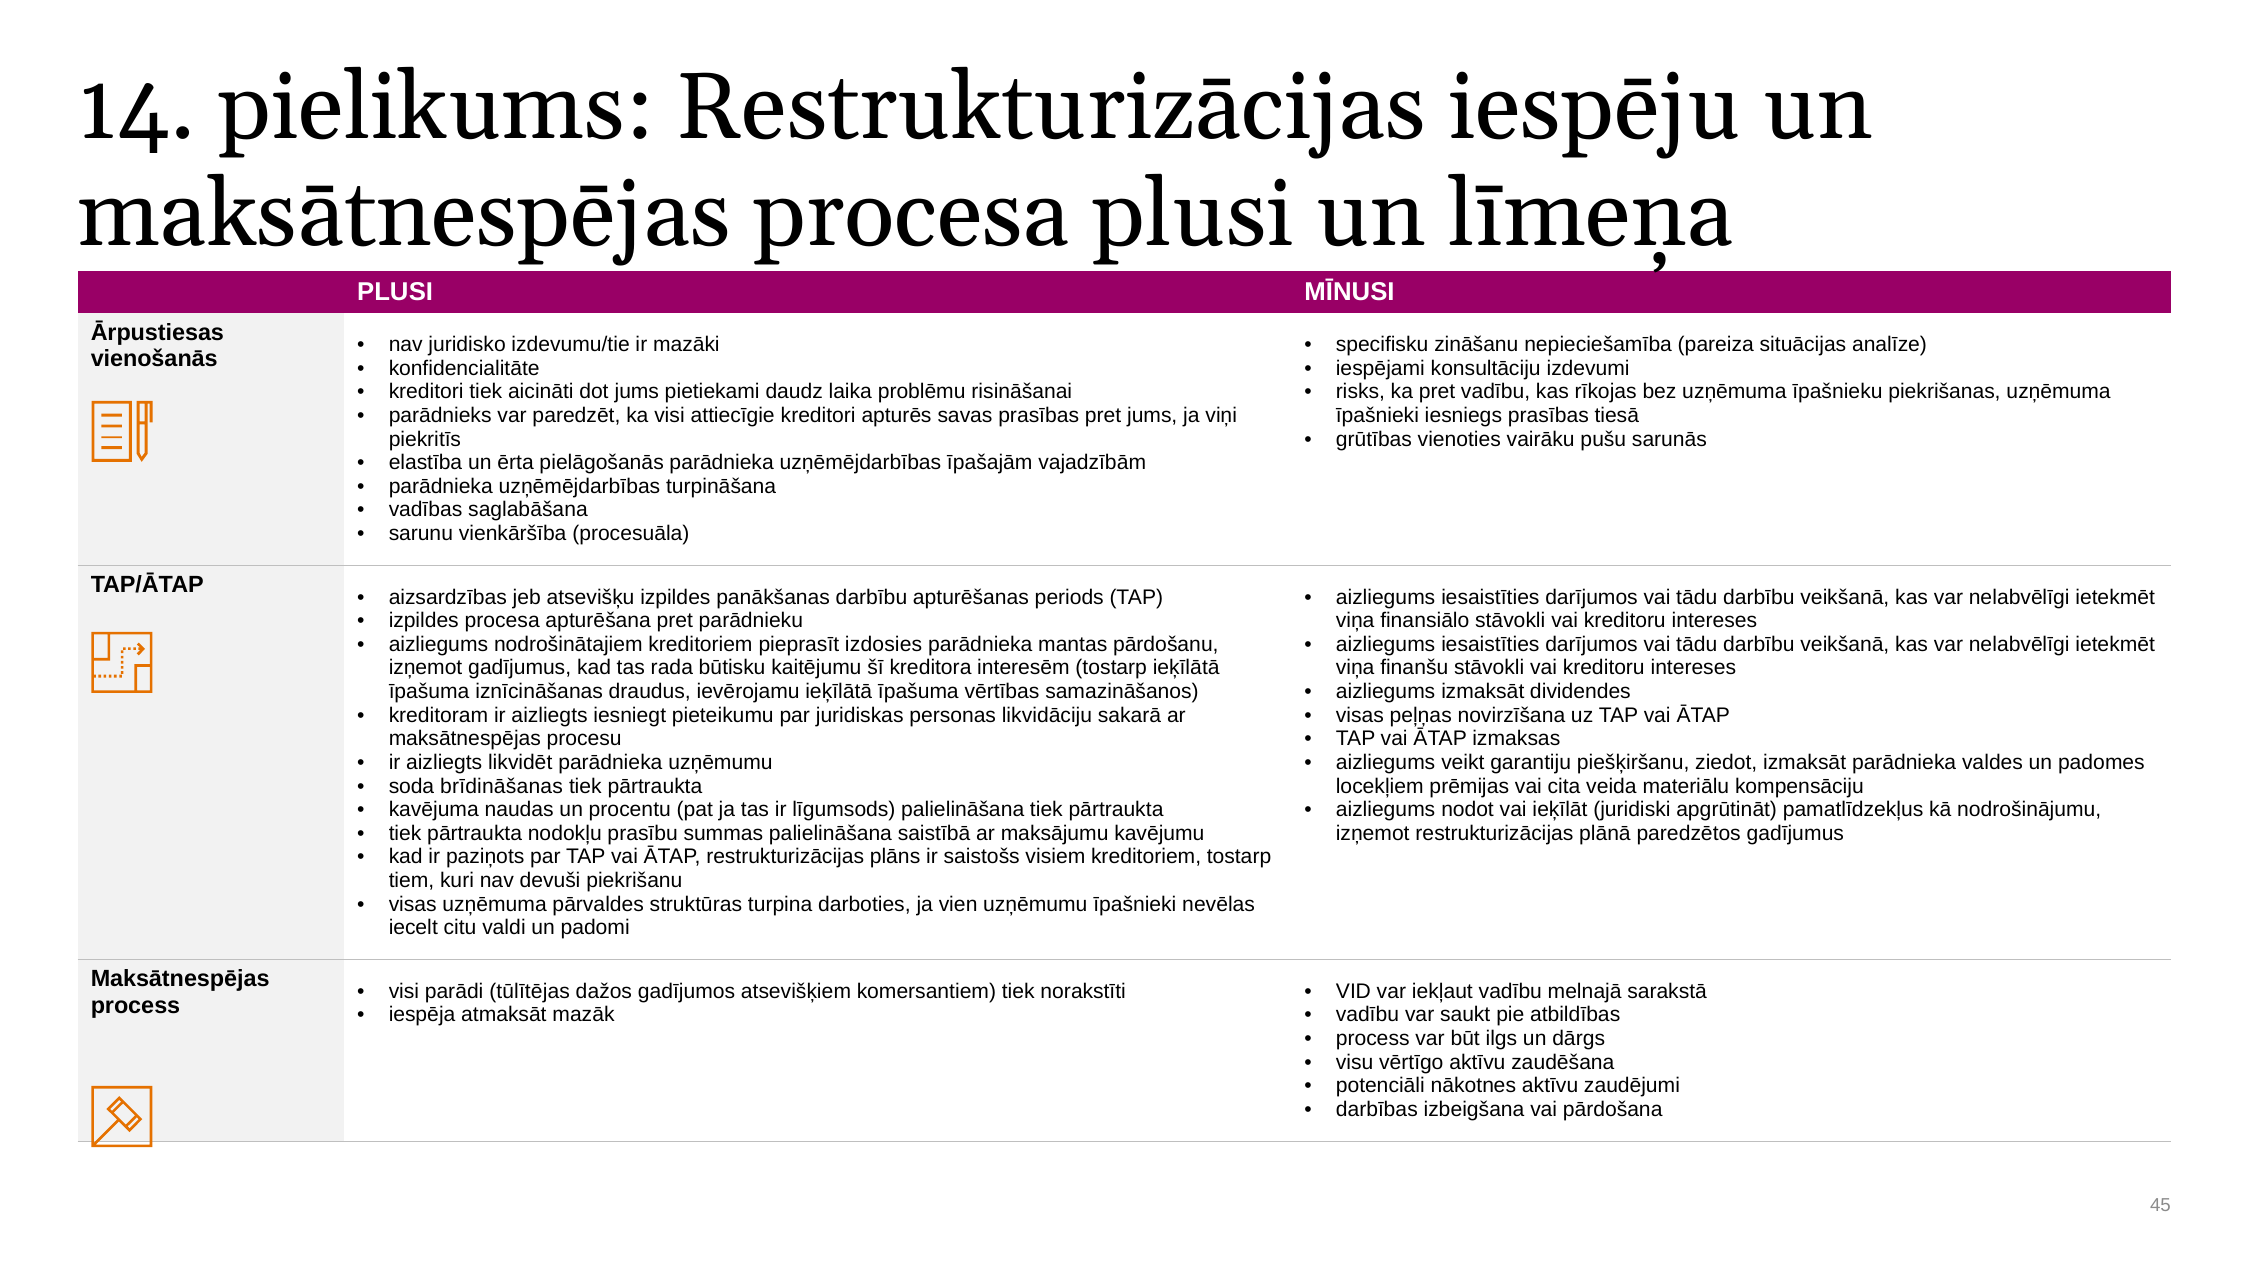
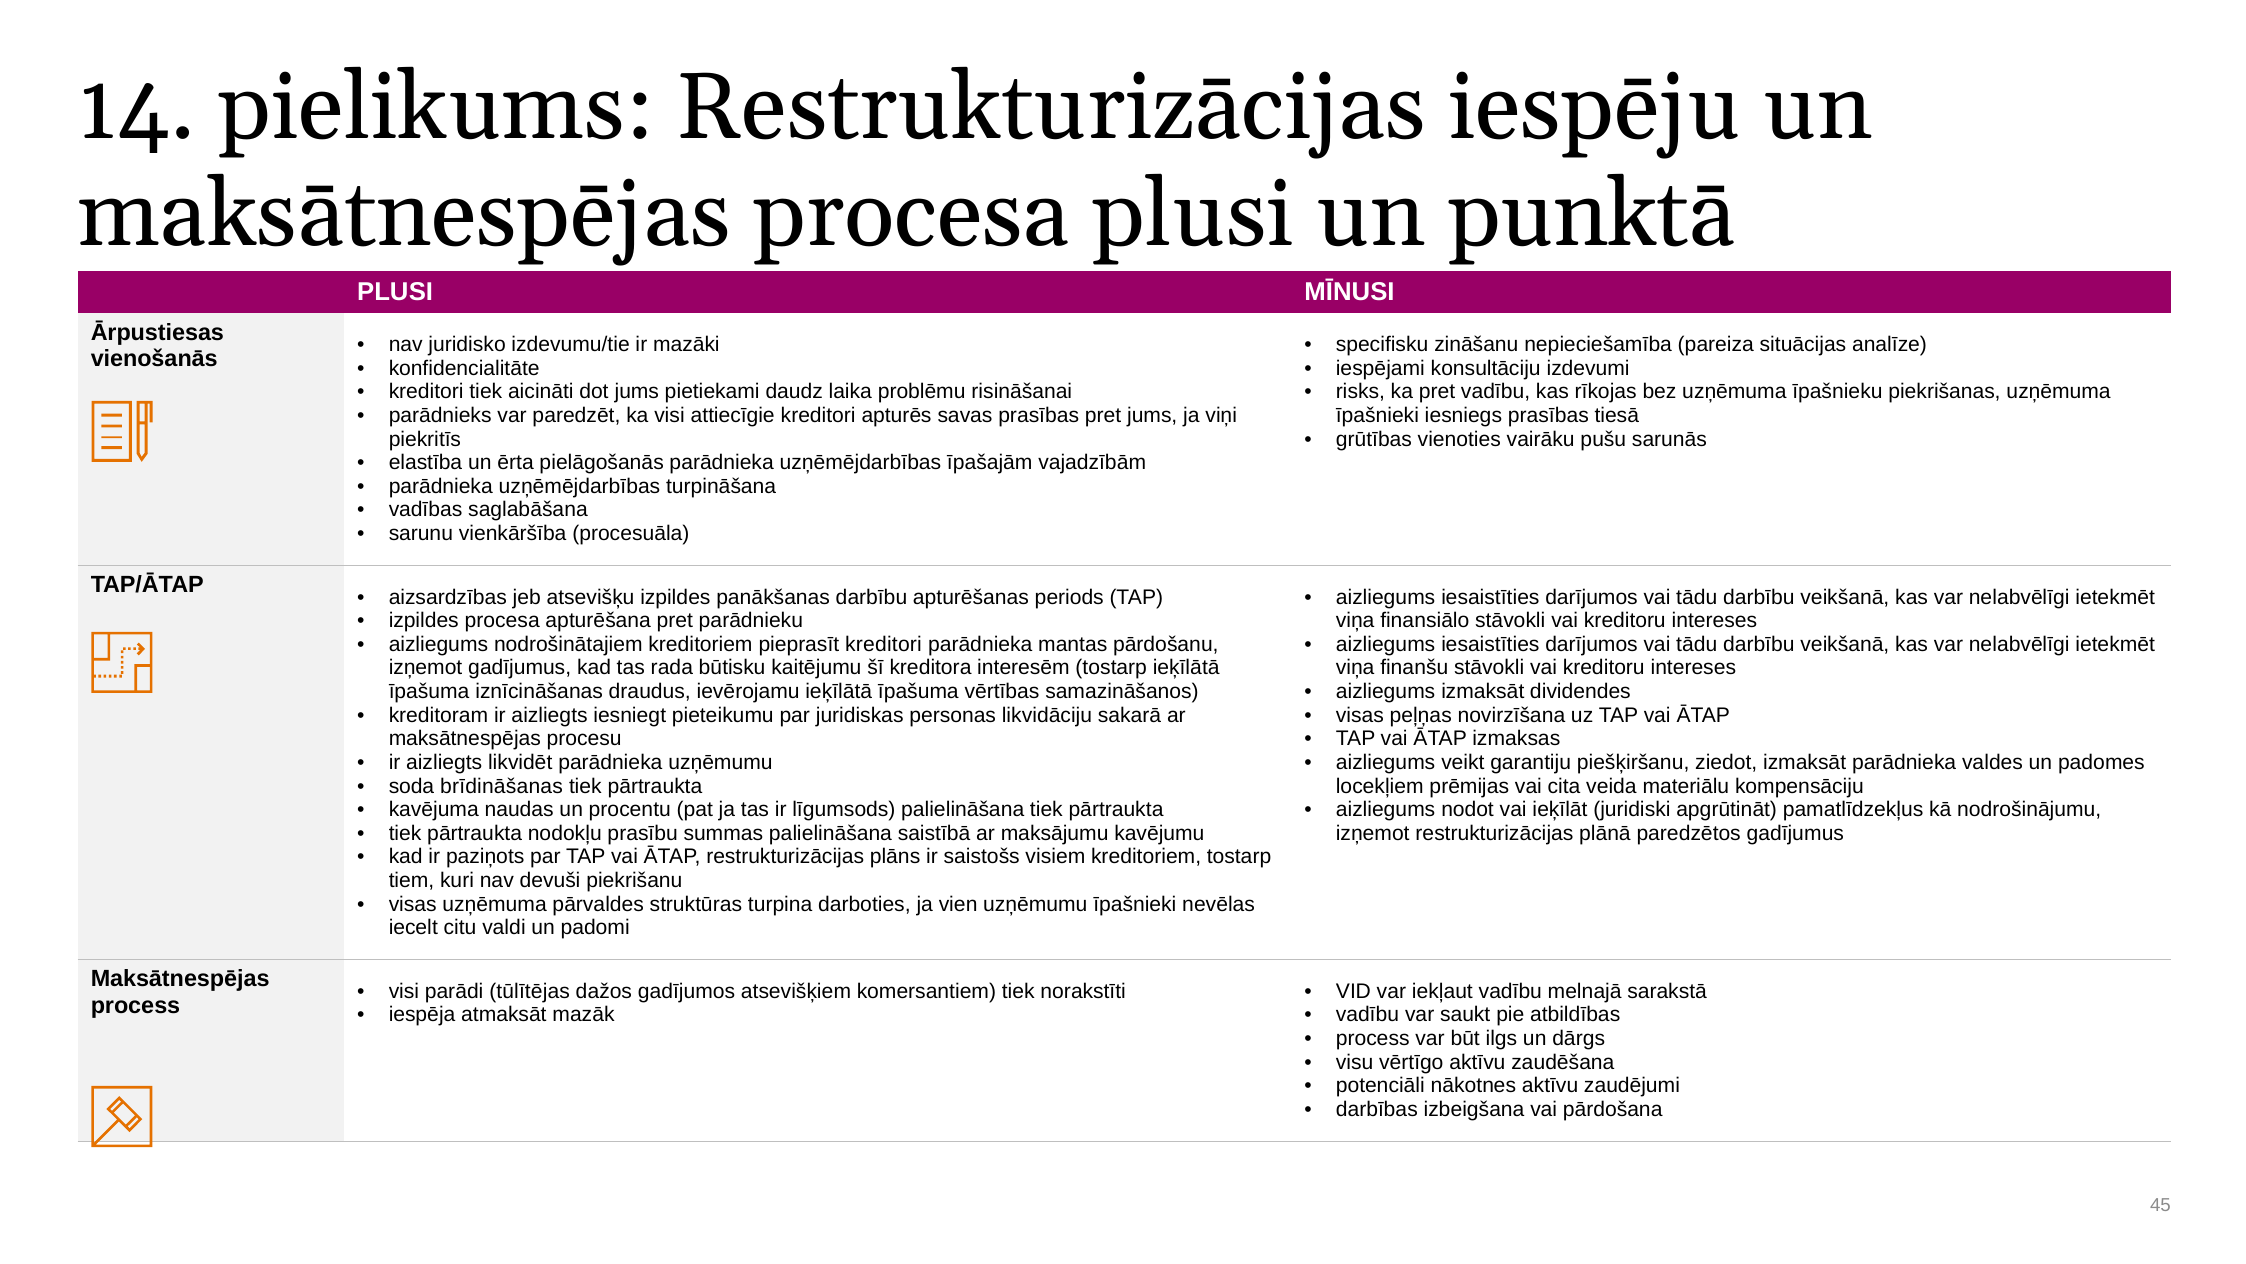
līmeņa: līmeņa -> punktā (1592, 214)
pieprasīt izdosies: izdosies -> kreditori (884, 644)
